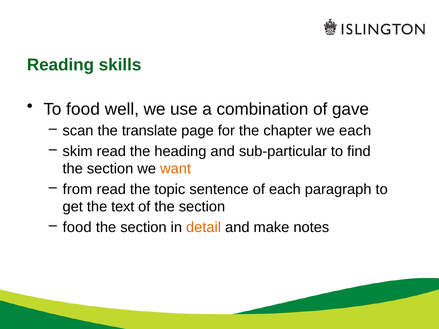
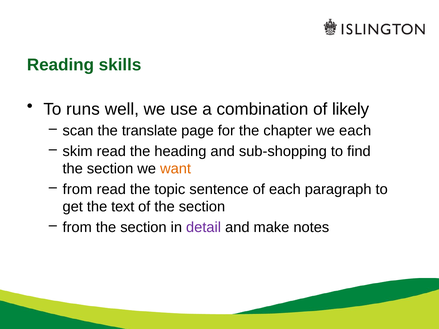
To food: food -> runs (83, 109)
gave: gave -> likely (351, 109)
sub-particular: sub-particular -> sub-shopping (283, 151)
food: food -> from (77, 227)
detail colour: orange -> purple (204, 227)
